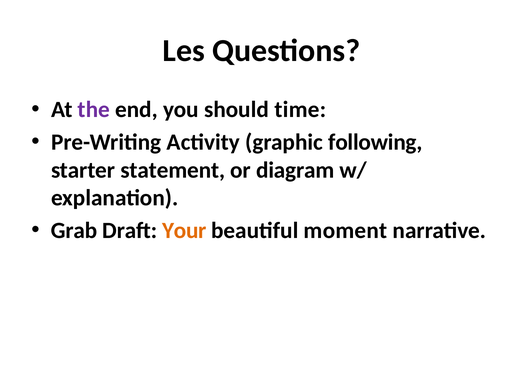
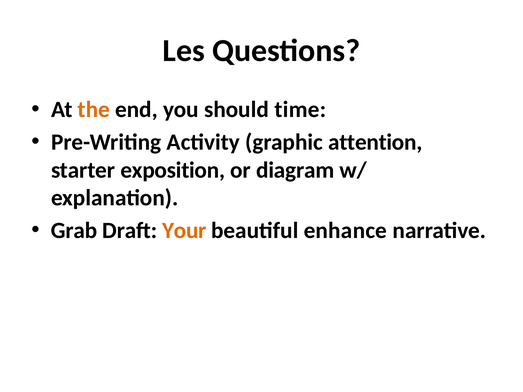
the colour: purple -> orange (94, 110)
following: following -> attention (375, 142)
statement: statement -> exposition (173, 170)
moment: moment -> enhance (345, 231)
